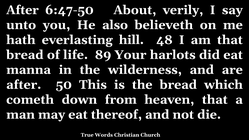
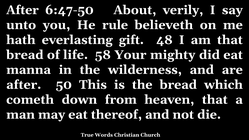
also: also -> rule (115, 25)
hill: hill -> gift (131, 40)
89: 89 -> 58 (103, 55)
harlots: harlots -> mighty (173, 55)
